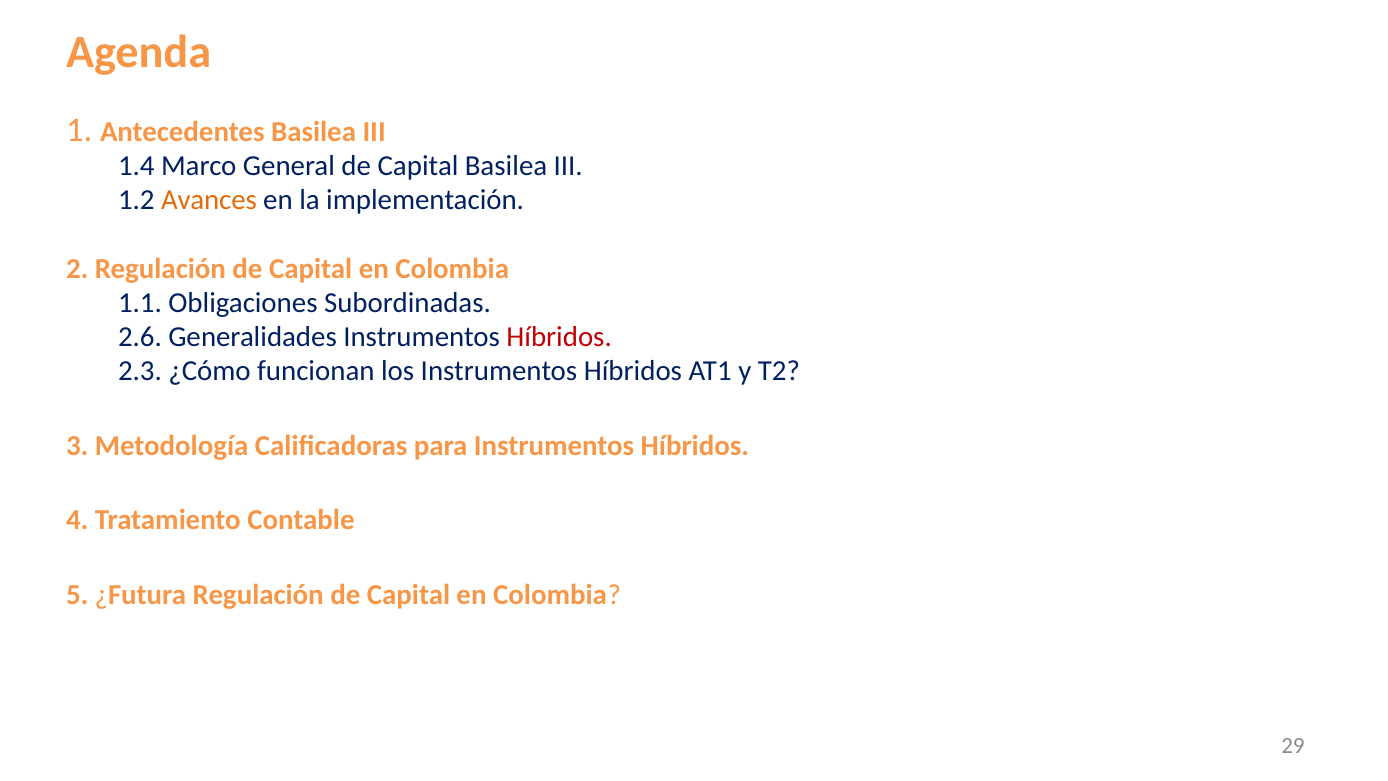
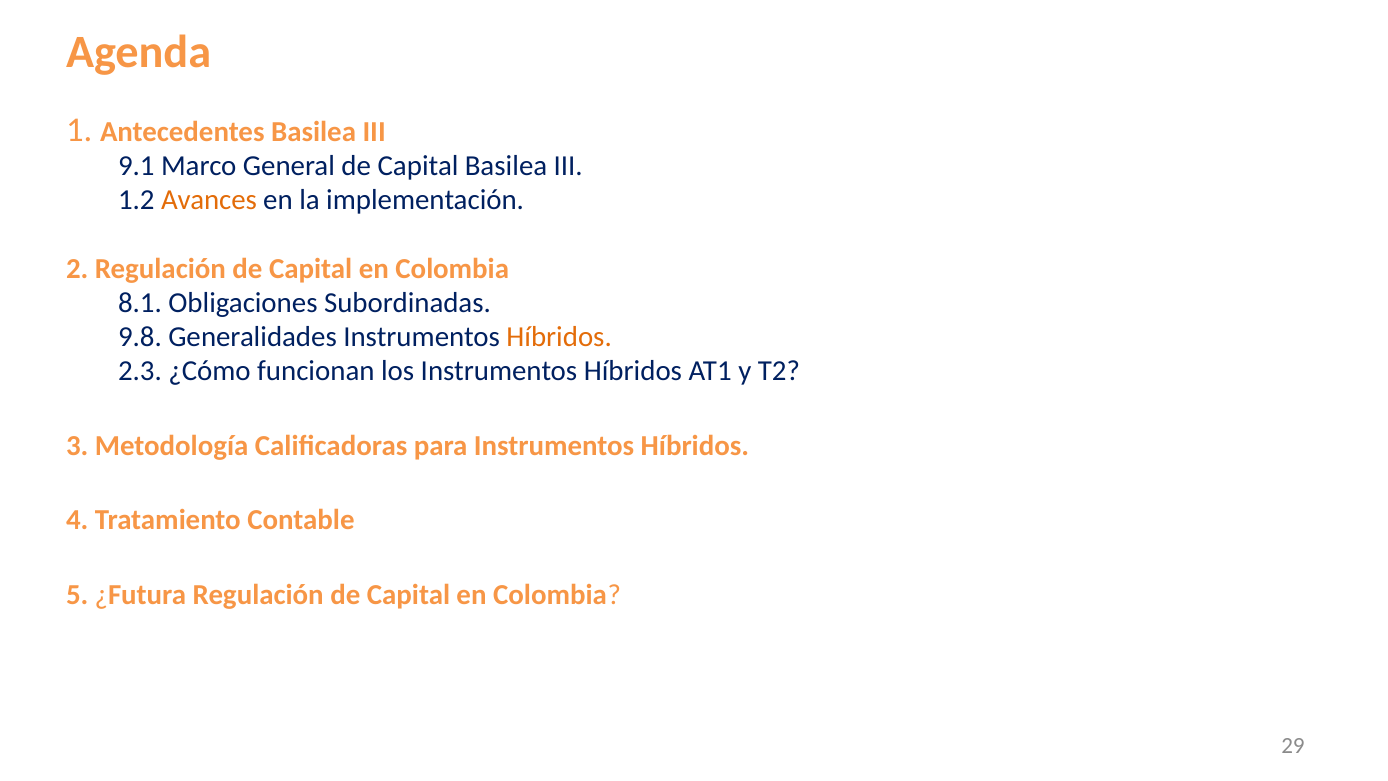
1.4: 1.4 -> 9.1 (136, 166)
1.1: 1.1 -> 8.1 (140, 303)
2.6: 2.6 -> 9.8 (140, 337)
Híbridos colour: red -> orange (559, 337)
